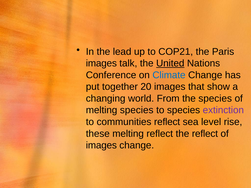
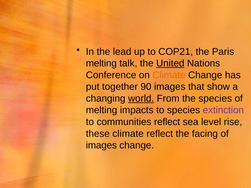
images: images -> melting (101, 63)
Climate colour: blue -> orange (169, 75)
20: 20 -> 90 (146, 87)
world underline: none -> present (141, 99)
melting species: species -> impacts (137, 110)
these melting: melting -> climate (128, 134)
the reflect: reflect -> facing (205, 134)
